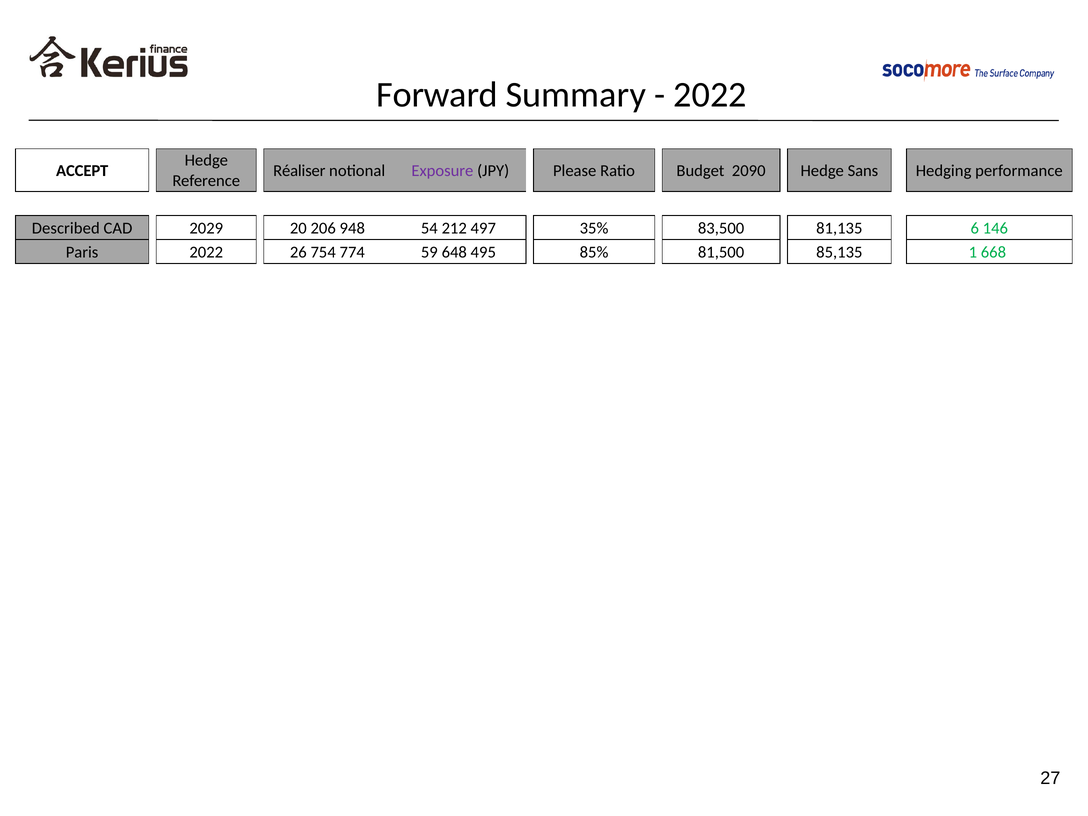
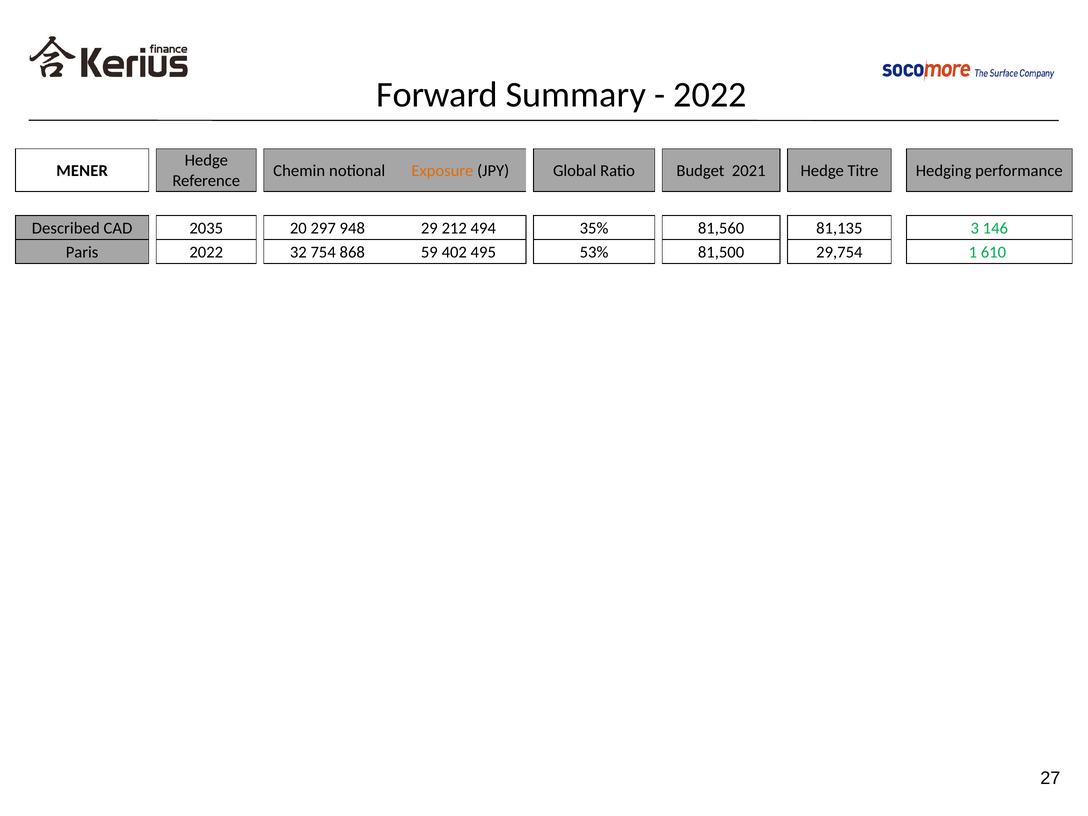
ACCEPT: ACCEPT -> MENER (82, 171)
Réaliser: Réaliser -> Chemin (299, 171)
Exposure colour: purple -> orange (442, 171)
Please: Please -> Global (575, 171)
2090: 2090 -> 2021 (749, 171)
Sans: Sans -> Titre (863, 171)
2029: 2029 -> 2035 (206, 228)
206: 206 -> 297 (323, 228)
54: 54 -> 29 (429, 228)
497: 497 -> 494 (483, 228)
83,500: 83,500 -> 81,560 (721, 228)
6: 6 -> 3 (975, 228)
26: 26 -> 32 (298, 252)
774: 774 -> 868 (352, 252)
648: 648 -> 402 (454, 252)
85%: 85% -> 53% (594, 252)
85,135: 85,135 -> 29,754 (839, 252)
668: 668 -> 610 (993, 252)
